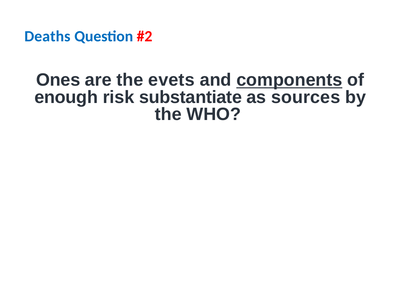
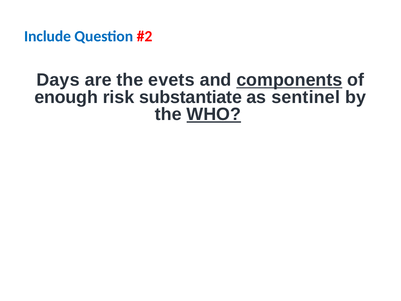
Deaths: Deaths -> Include (48, 36)
Ones: Ones -> Days (58, 80)
sources: sources -> sentinel (306, 97)
WHO underline: none -> present (214, 114)
